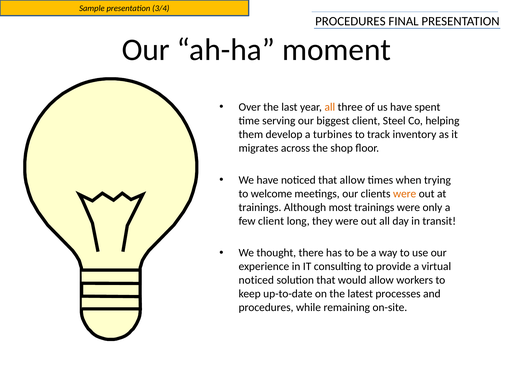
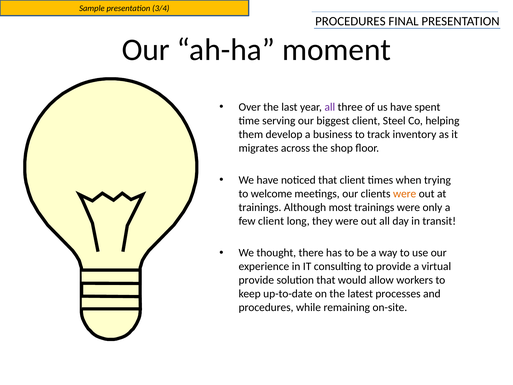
all colour: orange -> purple (330, 107)
turbines: turbines -> business (333, 134)
that allow: allow -> client (352, 180)
noticed: noticed -> provide (256, 280)
